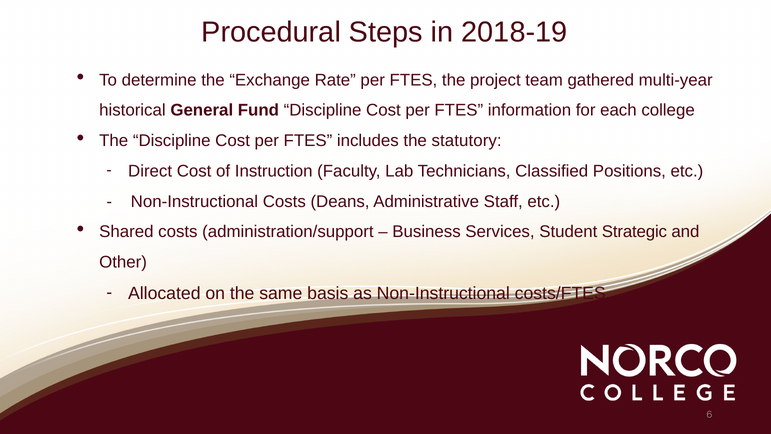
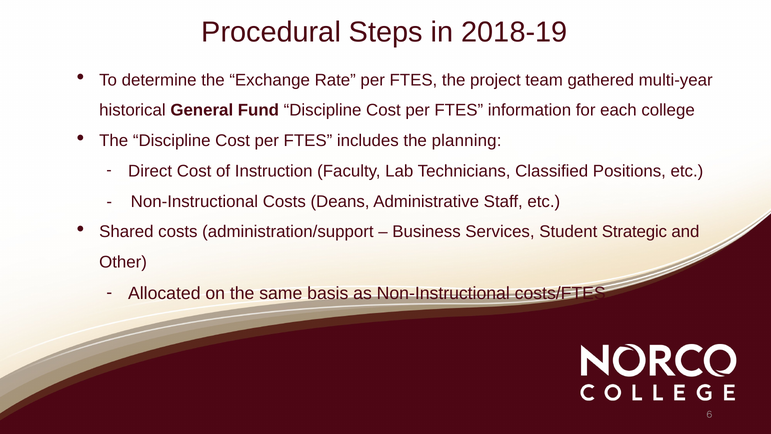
statutory: statutory -> planning (467, 141)
